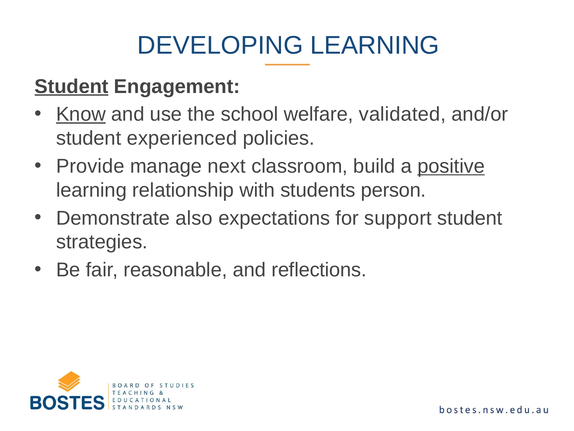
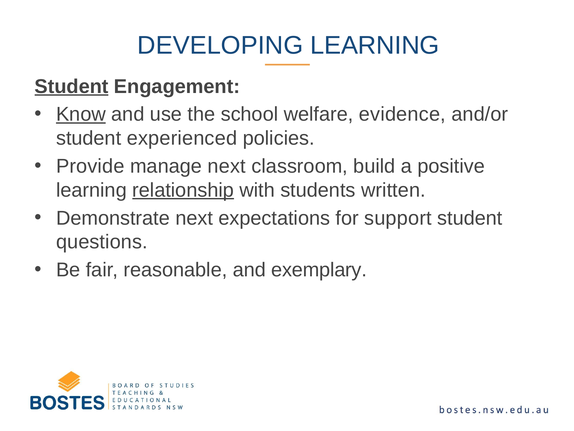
validated: validated -> evidence (402, 114)
positive underline: present -> none (451, 166)
relationship underline: none -> present (183, 190)
person: person -> written (393, 190)
Demonstrate also: also -> next (194, 218)
strategies: strategies -> questions (102, 242)
reflections: reflections -> exemplary (319, 270)
